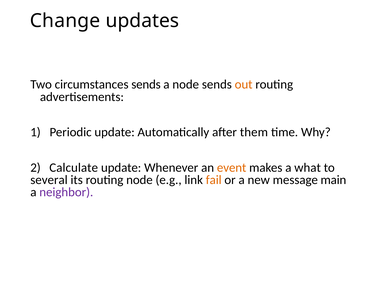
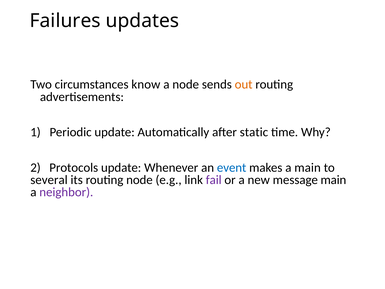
Change: Change -> Failures (65, 21)
circumstances sends: sends -> know (146, 84)
them: them -> static (254, 132)
Calculate: Calculate -> Protocols (74, 167)
event colour: orange -> blue (232, 167)
a what: what -> main (308, 167)
fail colour: orange -> purple (214, 180)
